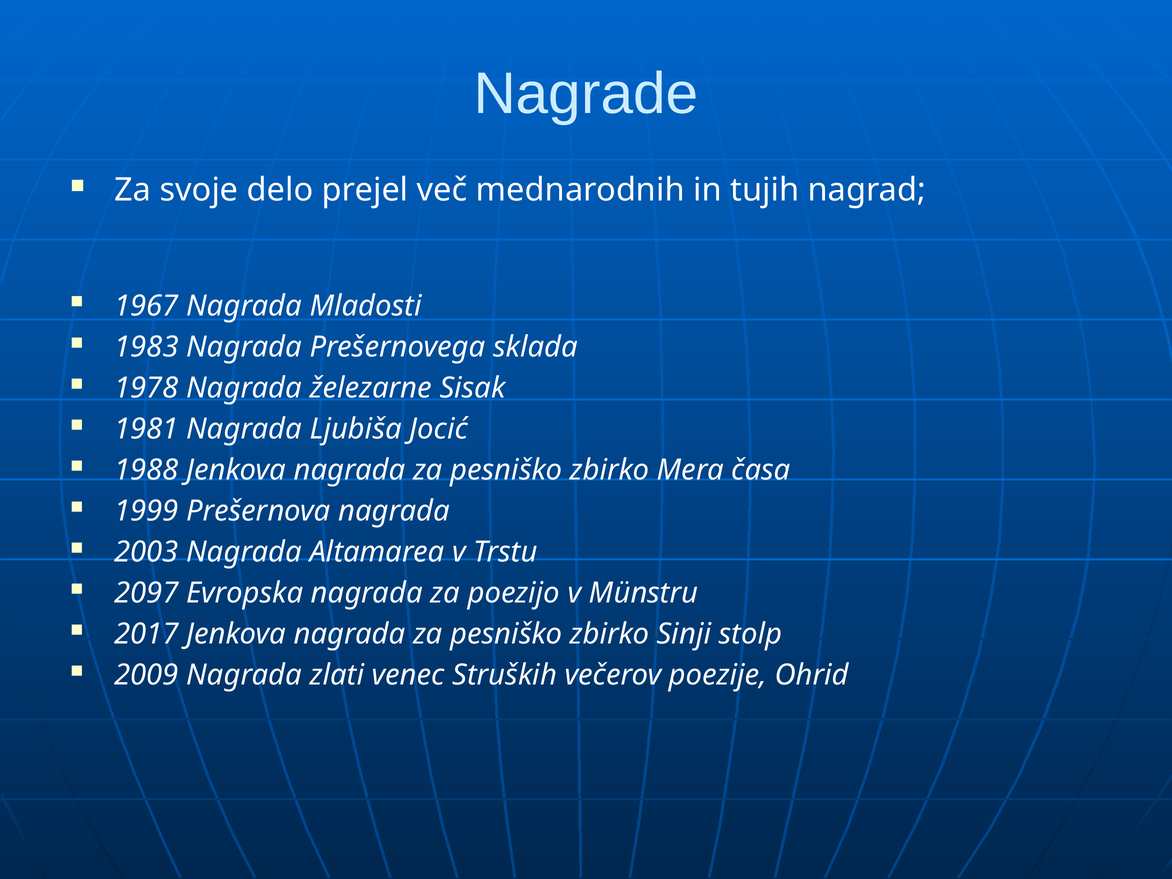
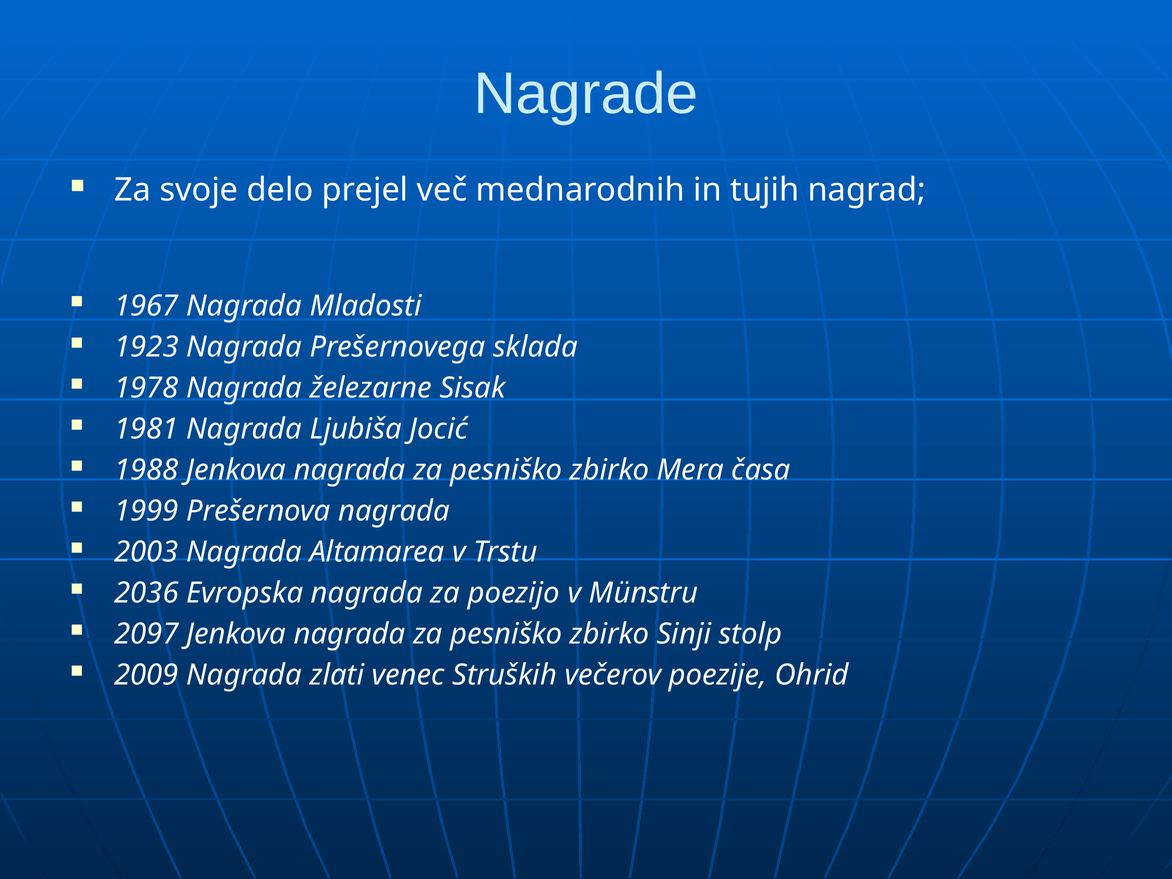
1983: 1983 -> 1923 (146, 347)
2097: 2097 -> 2036 (146, 593)
2017: 2017 -> 2097 (146, 634)
